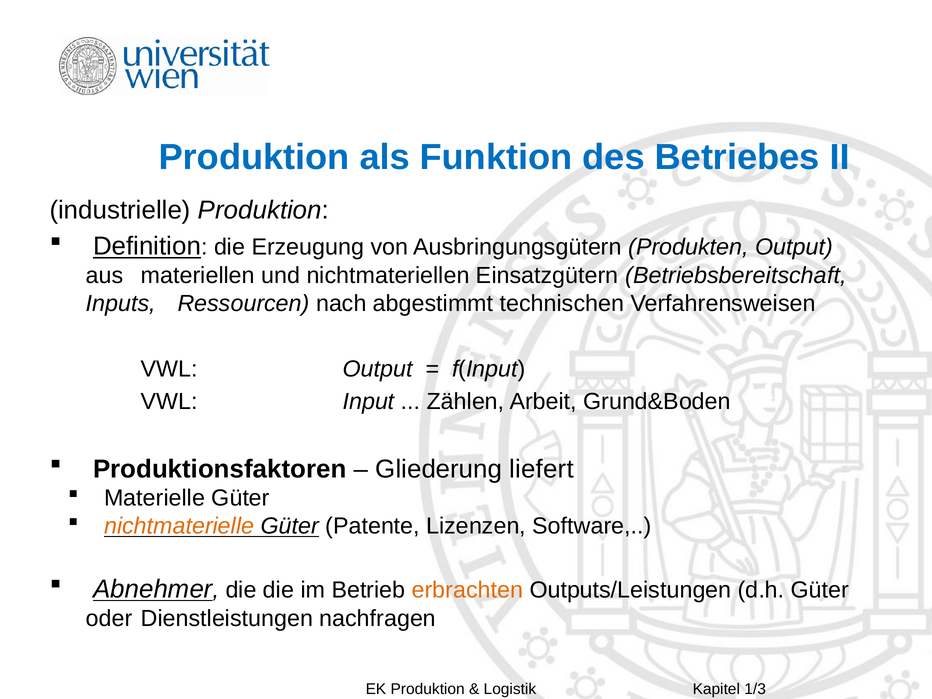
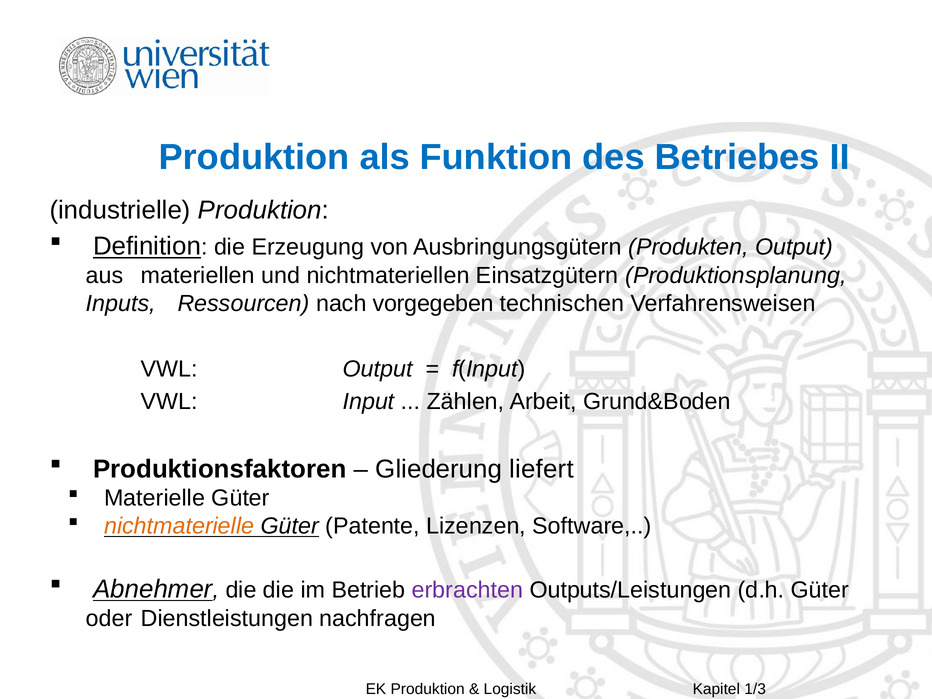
Betriebsbereitschaft: Betriebsbereitschaft -> Produktionsplanung (736, 276)
abgestimmt: abgestimmt -> vorgegeben (433, 304)
erbrachten colour: orange -> purple (467, 590)
